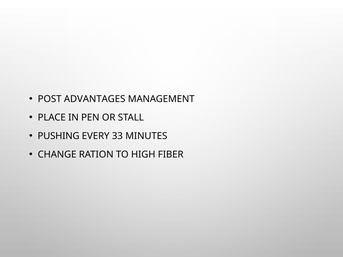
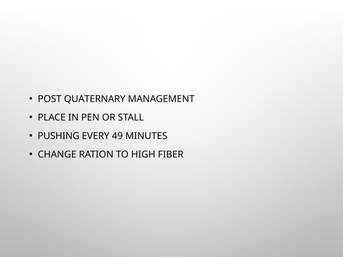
ADVANTAGES: ADVANTAGES -> QUATERNARY (95, 99)
33: 33 -> 49 (117, 136)
